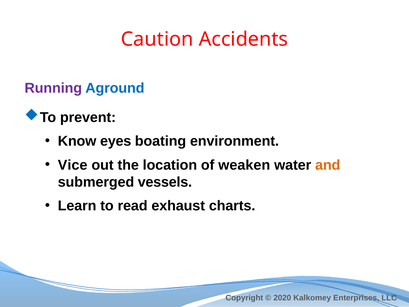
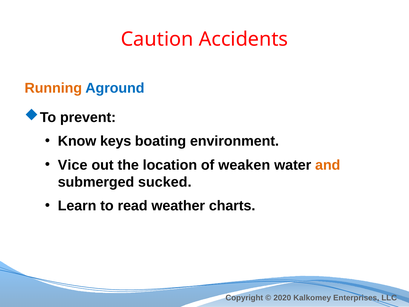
Running colour: purple -> orange (53, 88)
eyes: eyes -> keys (116, 141)
vessels: vessels -> sucked (165, 182)
exhaust: exhaust -> weather (178, 206)
